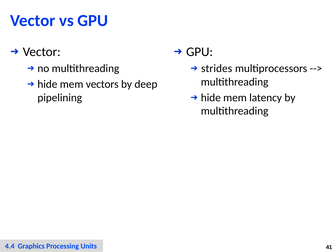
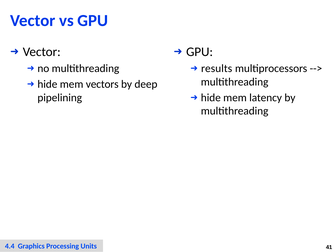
strides: strides -> results (217, 68)
